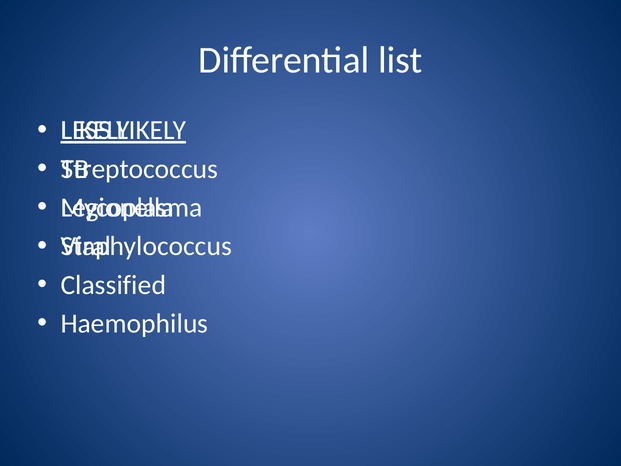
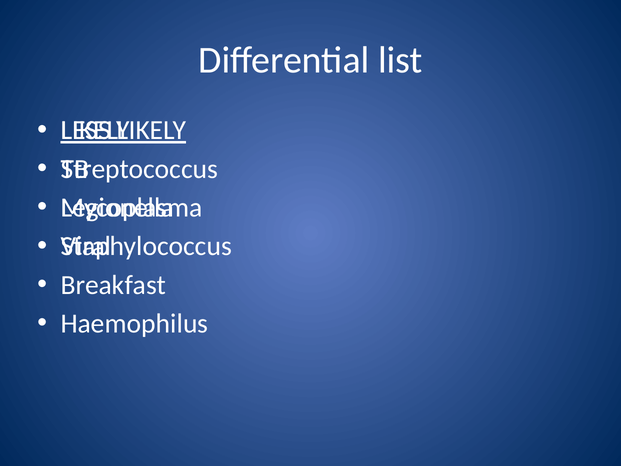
Classified: Classified -> Breakfast (113, 285)
